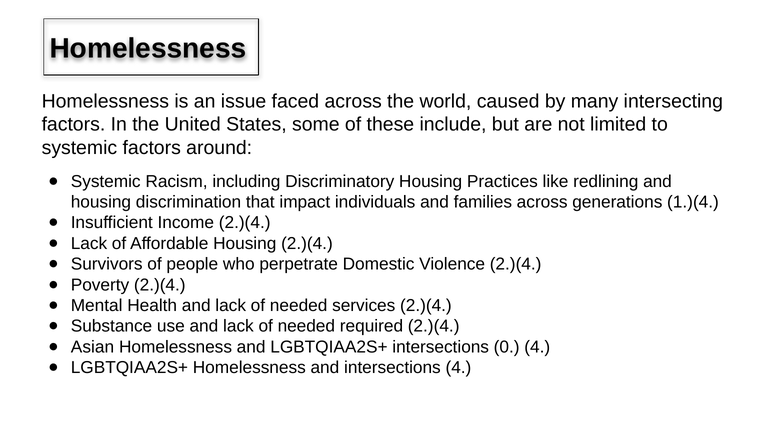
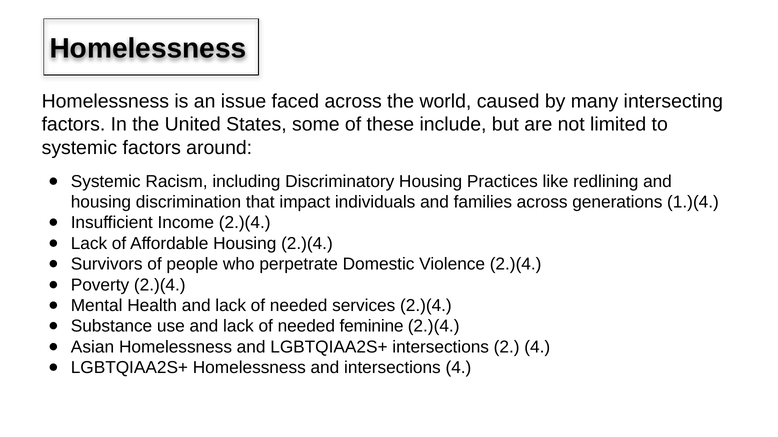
required: required -> feminine (372, 327)
0: 0 -> 2 (507, 347)
